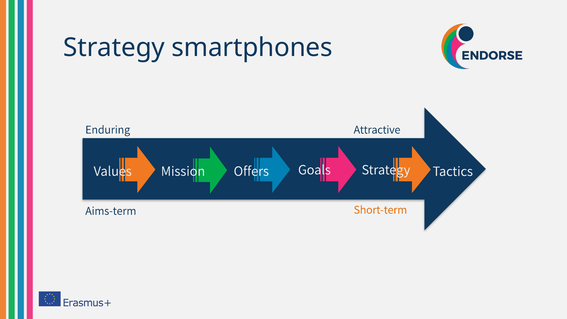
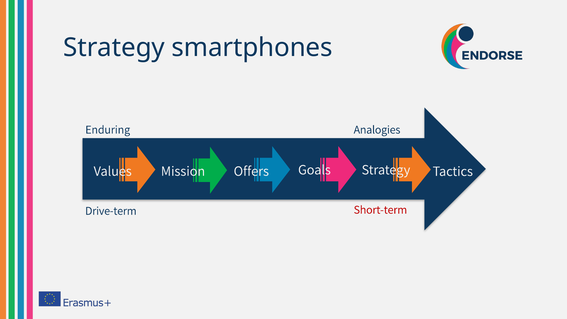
Attractive: Attractive -> Analogies (377, 130)
Short-term colour: orange -> red (380, 210)
Aims-term: Aims-term -> Drive-term (111, 211)
